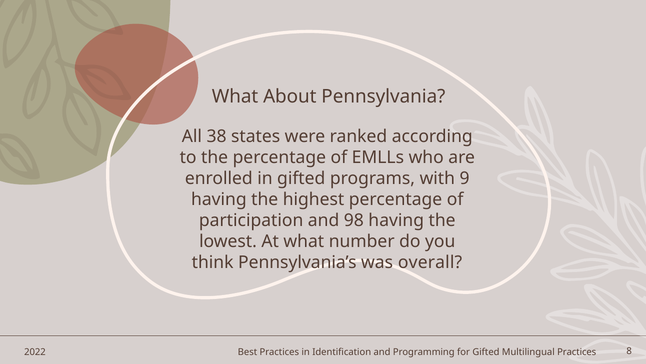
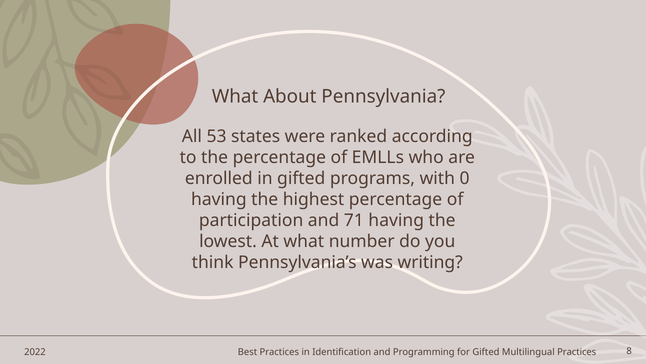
38: 38 -> 53 (217, 136)
9: 9 -> 0 (465, 178)
98: 98 -> 71 (354, 220)
overall: overall -> writing (430, 262)
